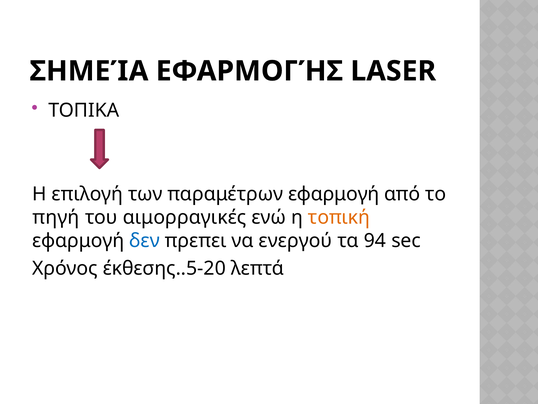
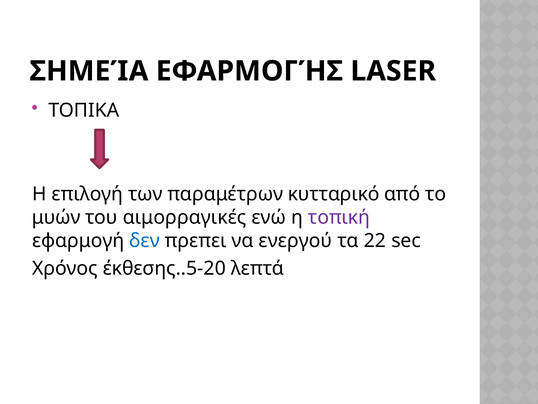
παραμέτρων εφαρμογή: εφαρμογή -> κυτταρικό (334, 194)
πηγή: πηγή -> μυών (56, 217)
τοπική colour: orange -> purple (339, 217)
94: 94 -> 22 (375, 240)
